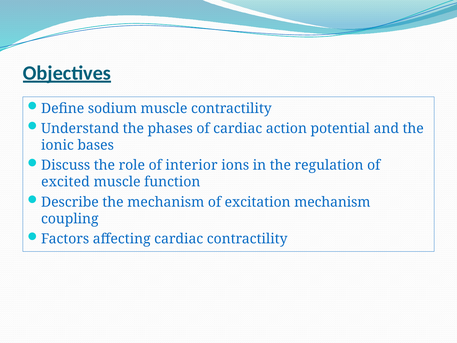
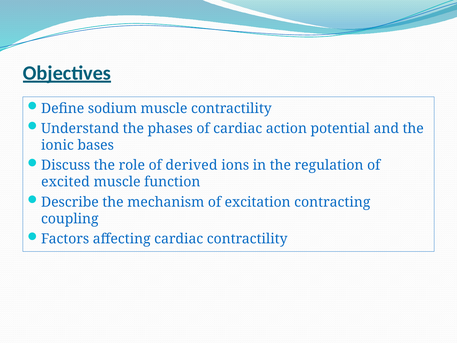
interior: interior -> derived (191, 165)
excitation mechanism: mechanism -> contracting (332, 202)
